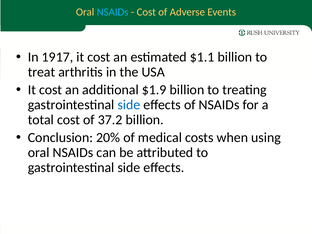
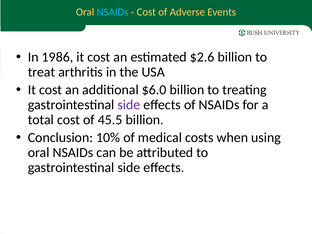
1917: 1917 -> 1986 (57, 57)
$1.1: $1.1 -> $2.6 (202, 57)
$1.9: $1.9 -> $6.0 (154, 90)
side colour: blue -> purple (129, 105)
37.2: 37.2 -> 45.5 (110, 120)
20%: 20% -> 10% (108, 138)
